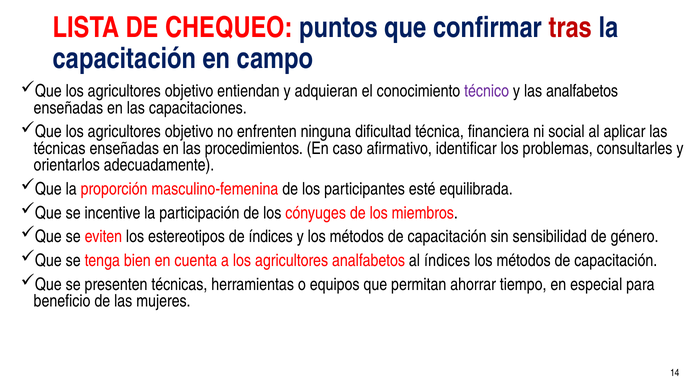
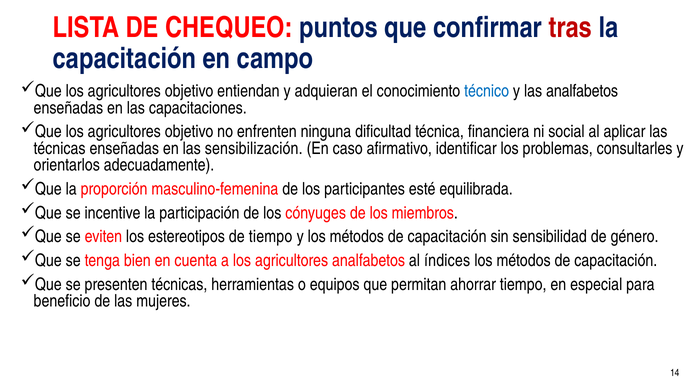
técnico colour: purple -> blue (487, 91)
procedimientos: procedimientos -> sensibilización (254, 148)
de índices: índices -> tiempo (271, 237)
